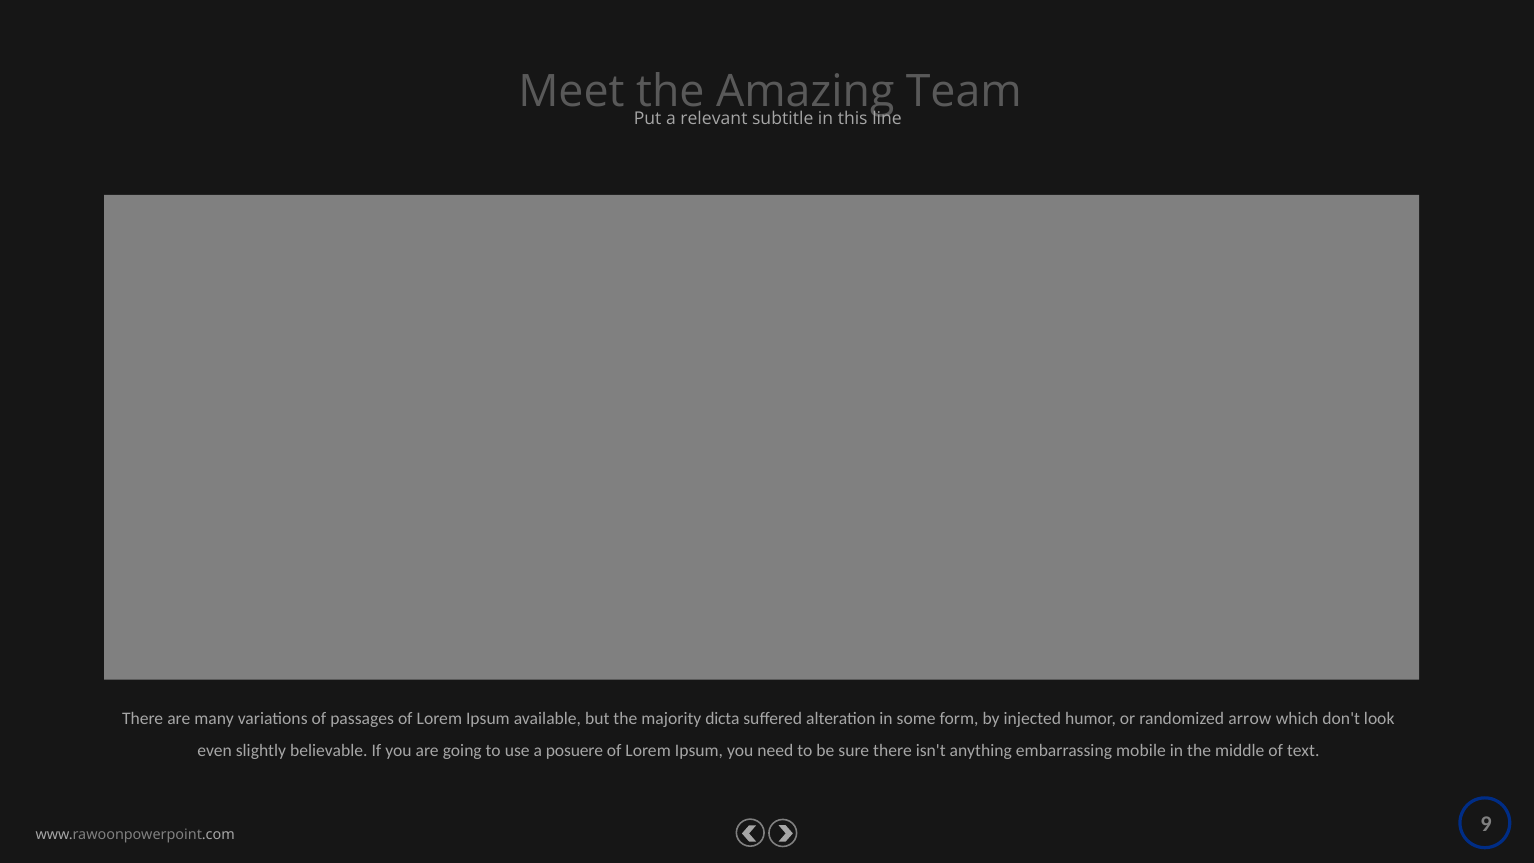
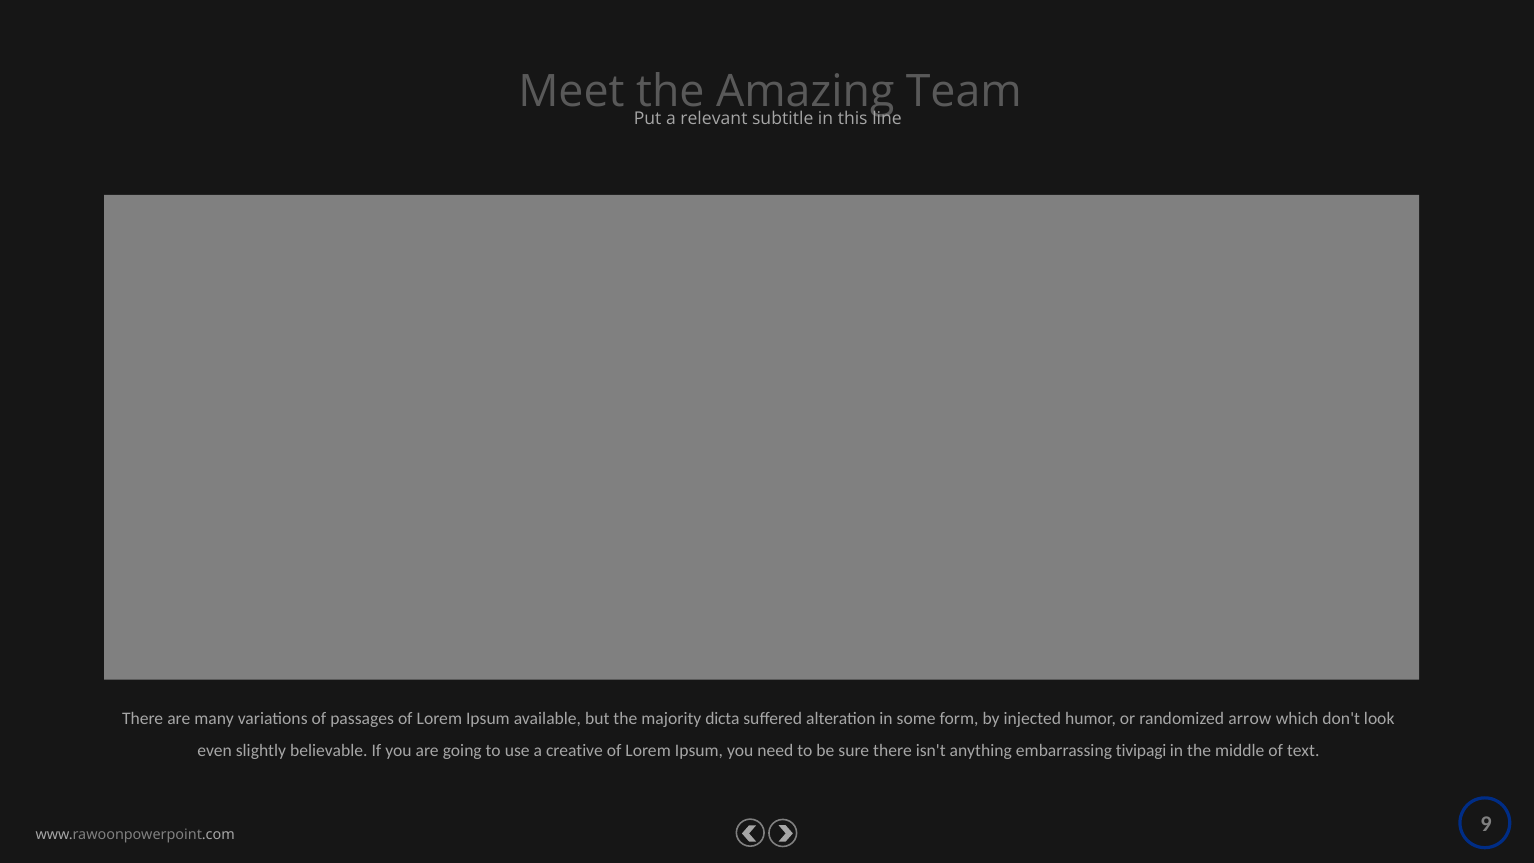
posuere: posuere -> creative (574, 751)
mobile: mobile -> tivipagi (1141, 751)
